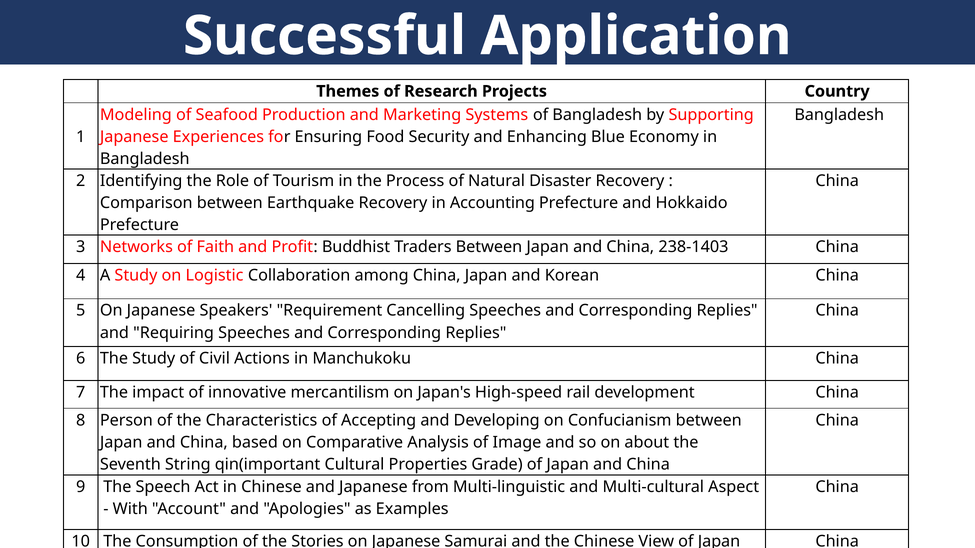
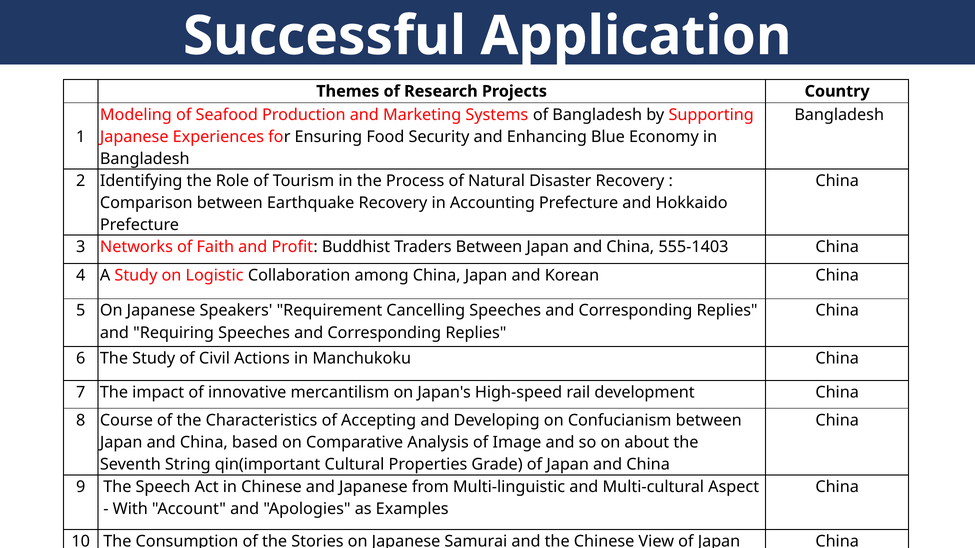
238-1403: 238-1403 -> 555-1403 (693, 247)
Person: Person -> Course (126, 421)
